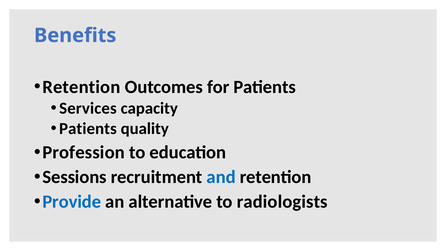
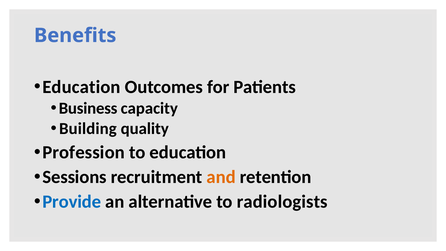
Retention: Retention -> Education (81, 87)
Services: Services -> Business (88, 108)
Patients: Patients -> Building (88, 129)
and colour: blue -> orange (221, 177)
